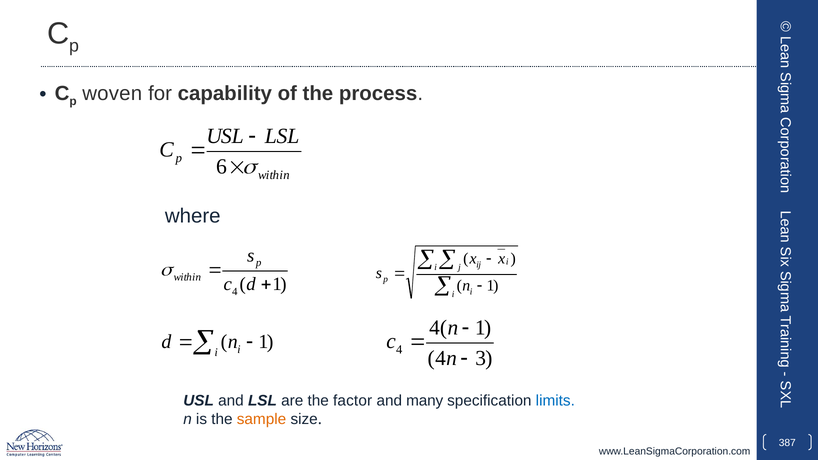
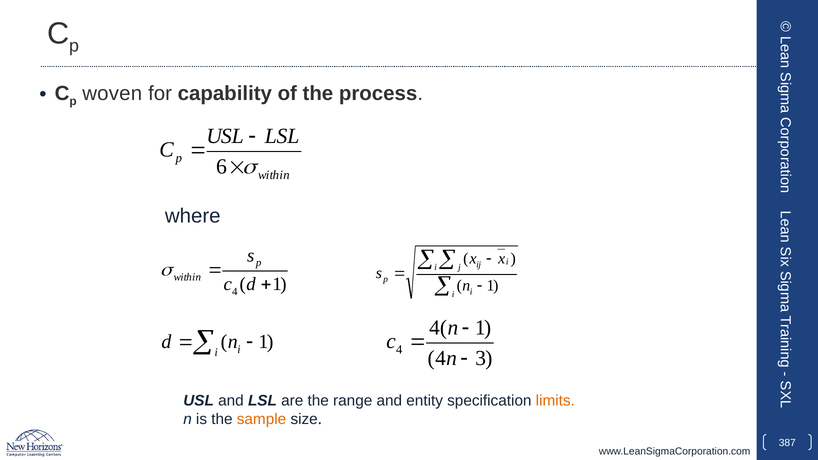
factor: factor -> range (353, 401)
many: many -> entity (425, 401)
limits colour: blue -> orange (555, 401)
